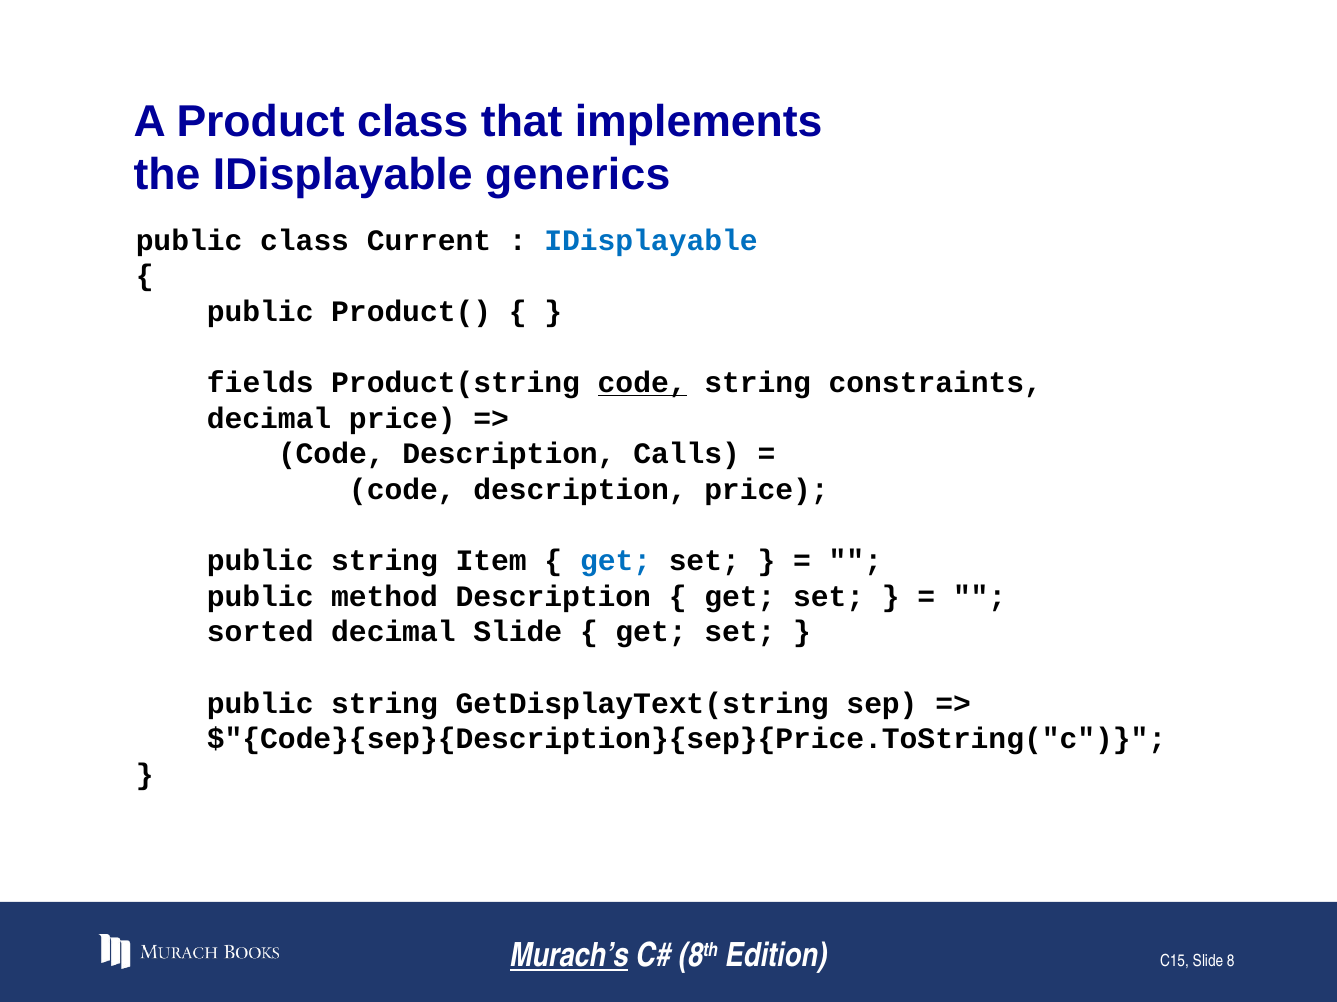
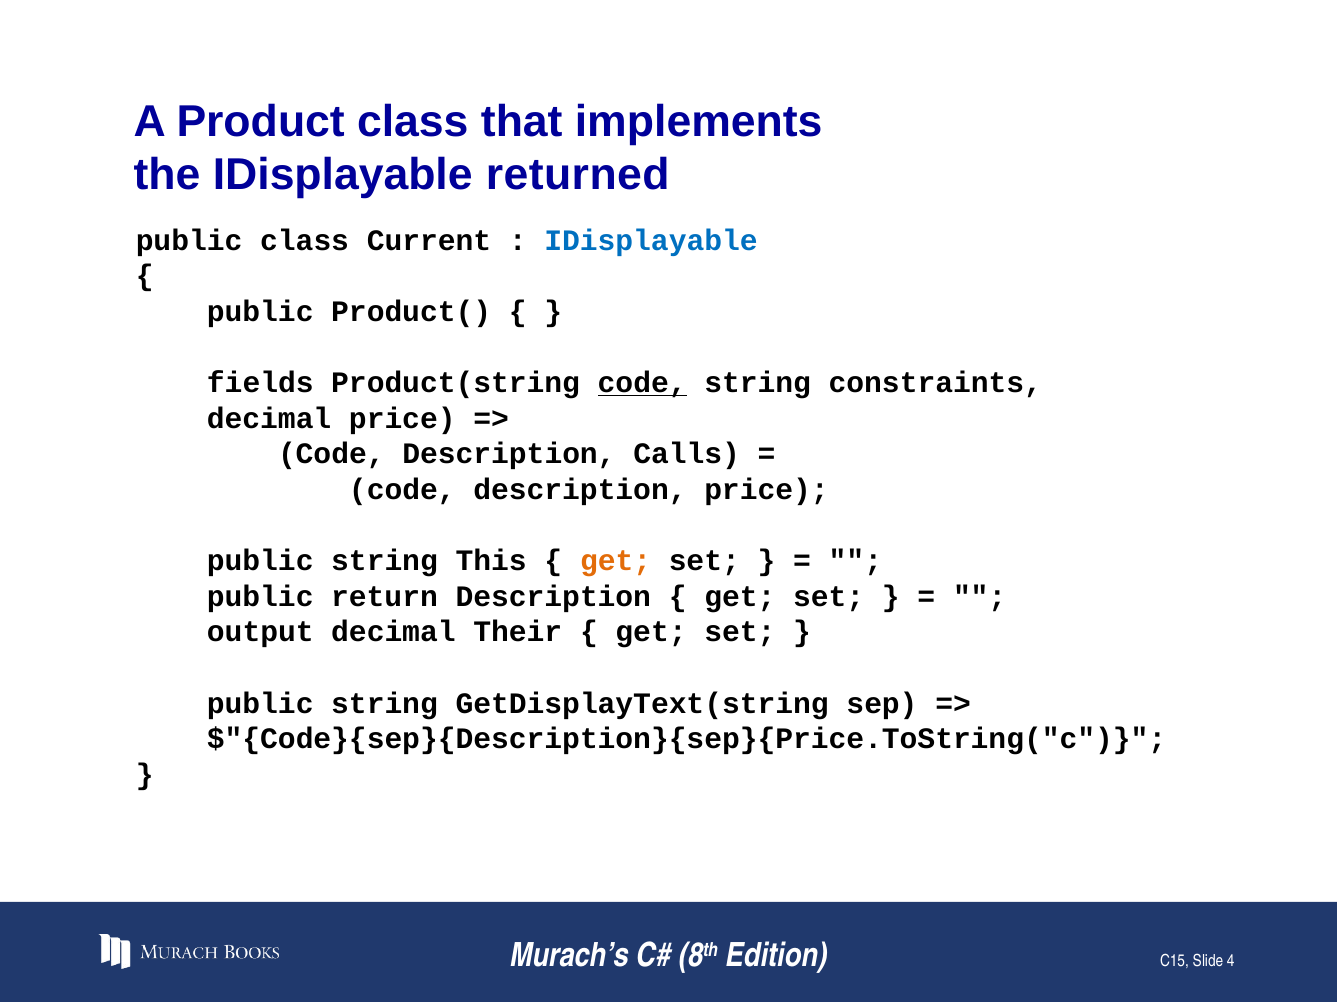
generics: generics -> returned (578, 175)
Item: Item -> This (491, 561)
get colour: blue -> orange (616, 561)
method: method -> return (385, 597)
sorted: sorted -> output (260, 632)
decimal Slide: Slide -> Their (518, 632)
Murach’s underline: present -> none (569, 956)
8: 8 -> 4 (1231, 962)
